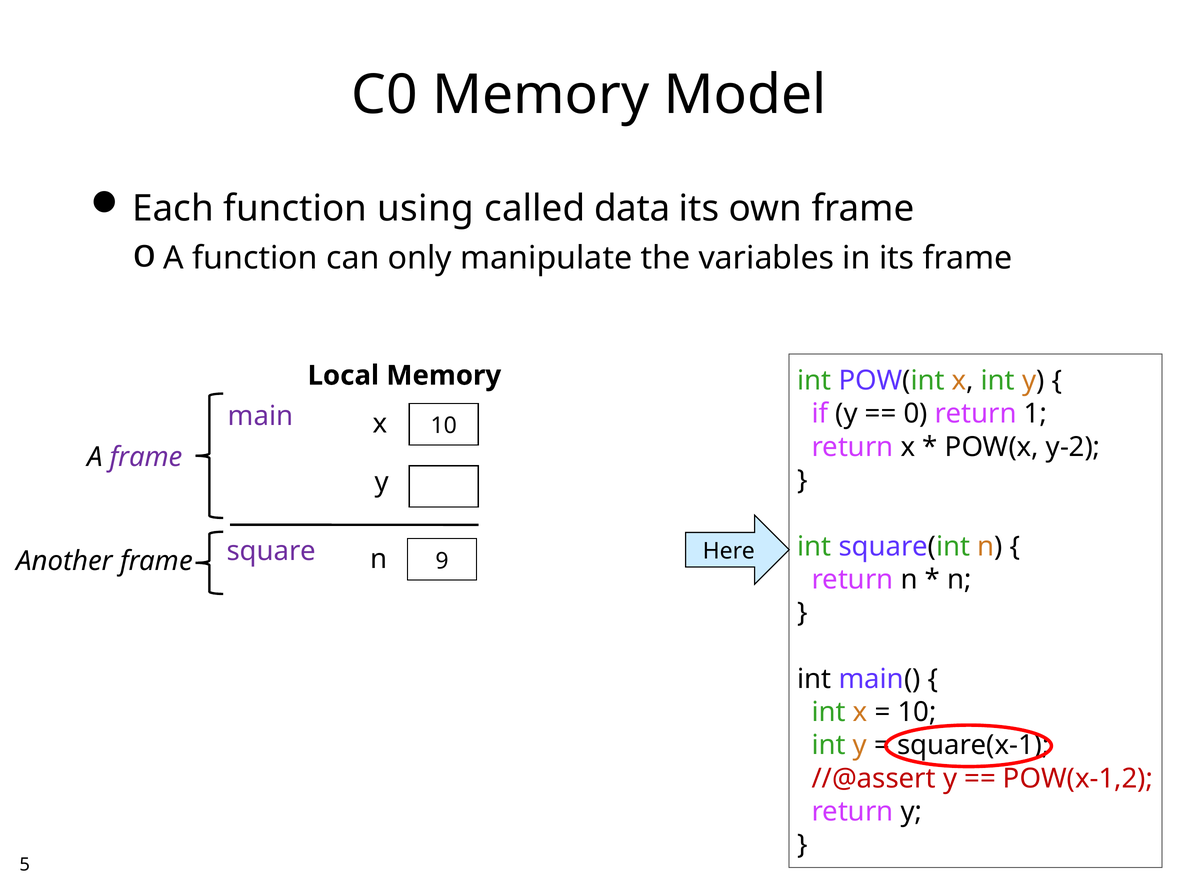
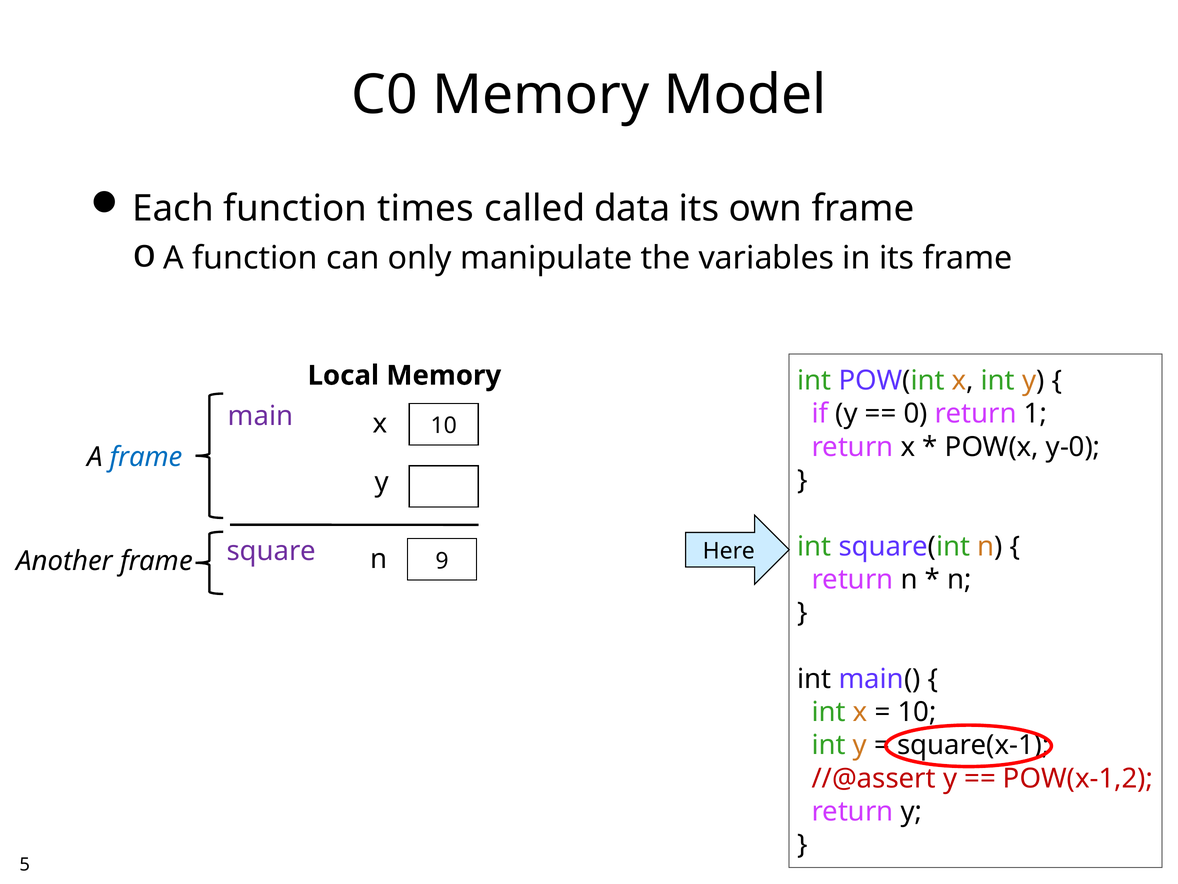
using: using -> times (426, 209)
y-2: y-2 -> y-0 (1073, 447)
frame colour: purple -> blue (146, 457)
